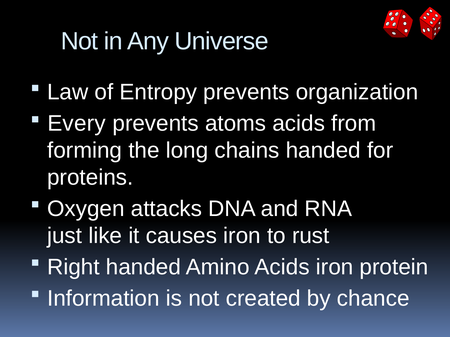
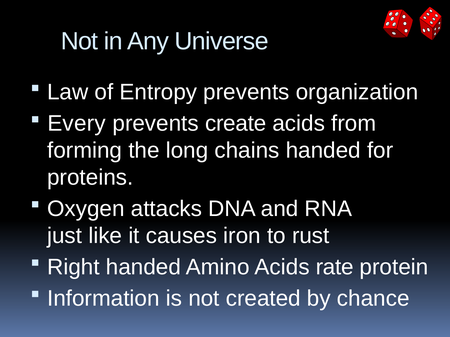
atoms: atoms -> create (236, 124)
Acids iron: iron -> rate (335, 267)
